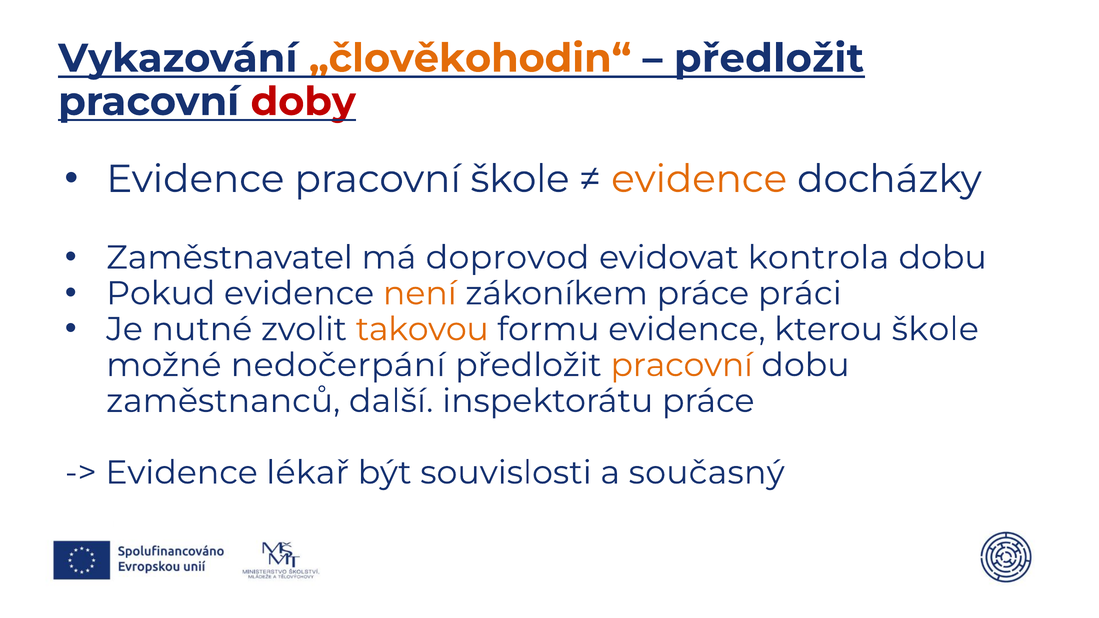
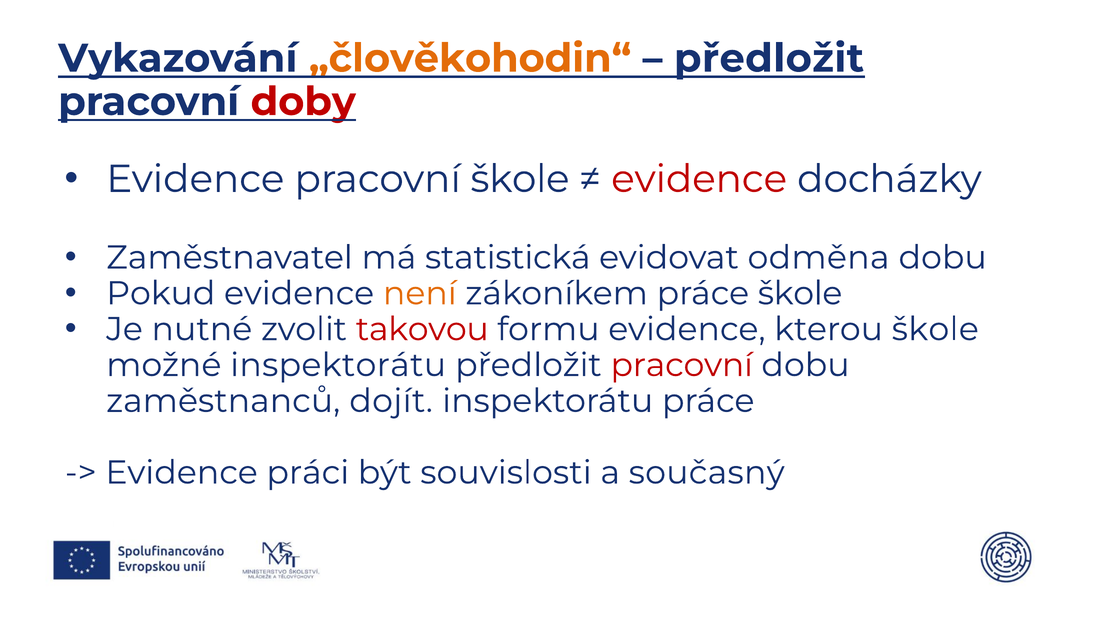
evidence colour: orange -> red (699, 179)
doprovod: doprovod -> statistická (508, 258)
kontrola: kontrola -> odměna (819, 258)
práce práci: práci -> škole (800, 293)
takovou colour: orange -> red (422, 329)
možné nedočerpání: nedočerpání -> inspektorátu (338, 365)
pracovní colour: orange -> red (682, 365)
další: další -> dojít (391, 401)
lékař: lékař -> práci (308, 473)
